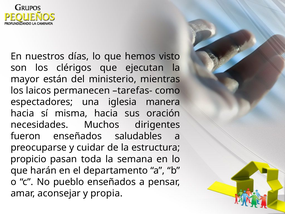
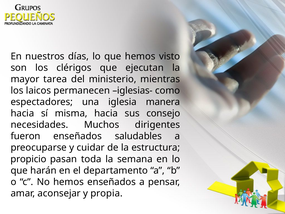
están: están -> tarea (55, 79)
tarefas-: tarefas- -> iglesias- (133, 90)
oración: oración -> consejo (163, 113)
No pueblo: pueblo -> hemos (69, 182)
